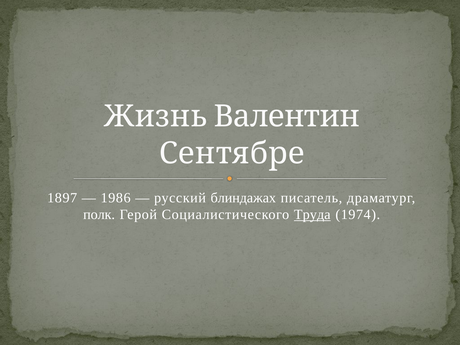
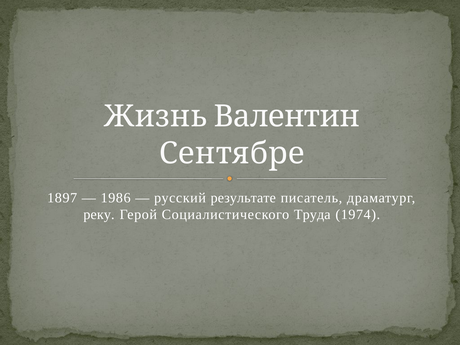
блиндажах: блиндажах -> результате (243, 198)
полк: полк -> реку (99, 215)
Труда underline: present -> none (312, 215)
